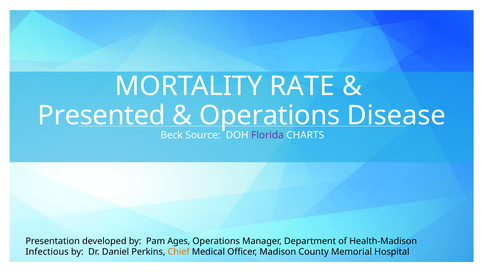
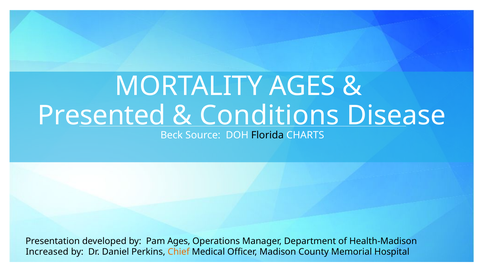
MORTALITY RATE: RATE -> AGES (302, 86)
Operations: Operations -> Conditions (269, 116)
Florida colour: purple -> black (267, 135)
Infectious: Infectious -> Increased (47, 252)
